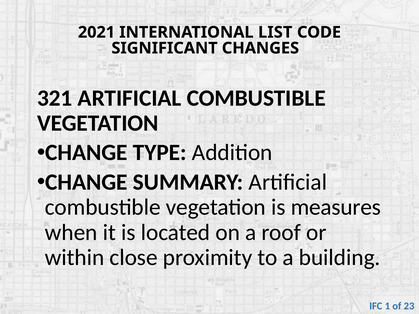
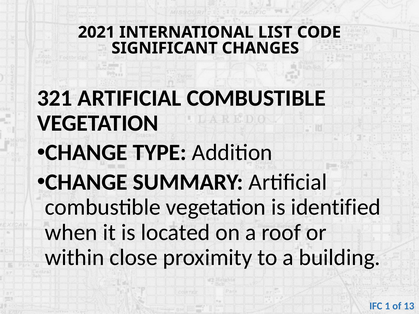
measures: measures -> identified (336, 207)
23: 23 -> 13 (409, 306)
